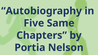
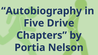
Same: Same -> Drive (61, 23)
